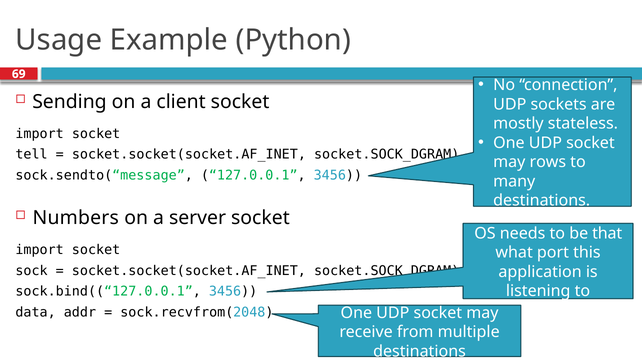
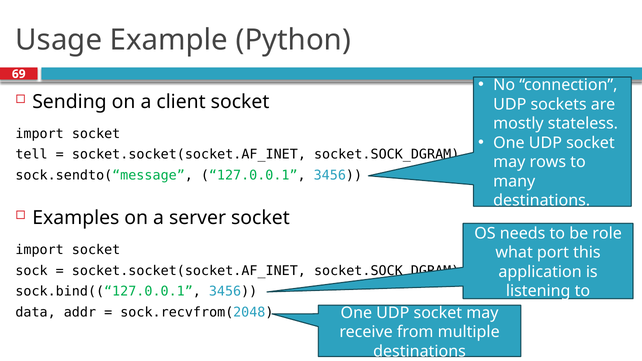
Numbers: Numbers -> Examples (76, 218)
that: that -> role (607, 233)
